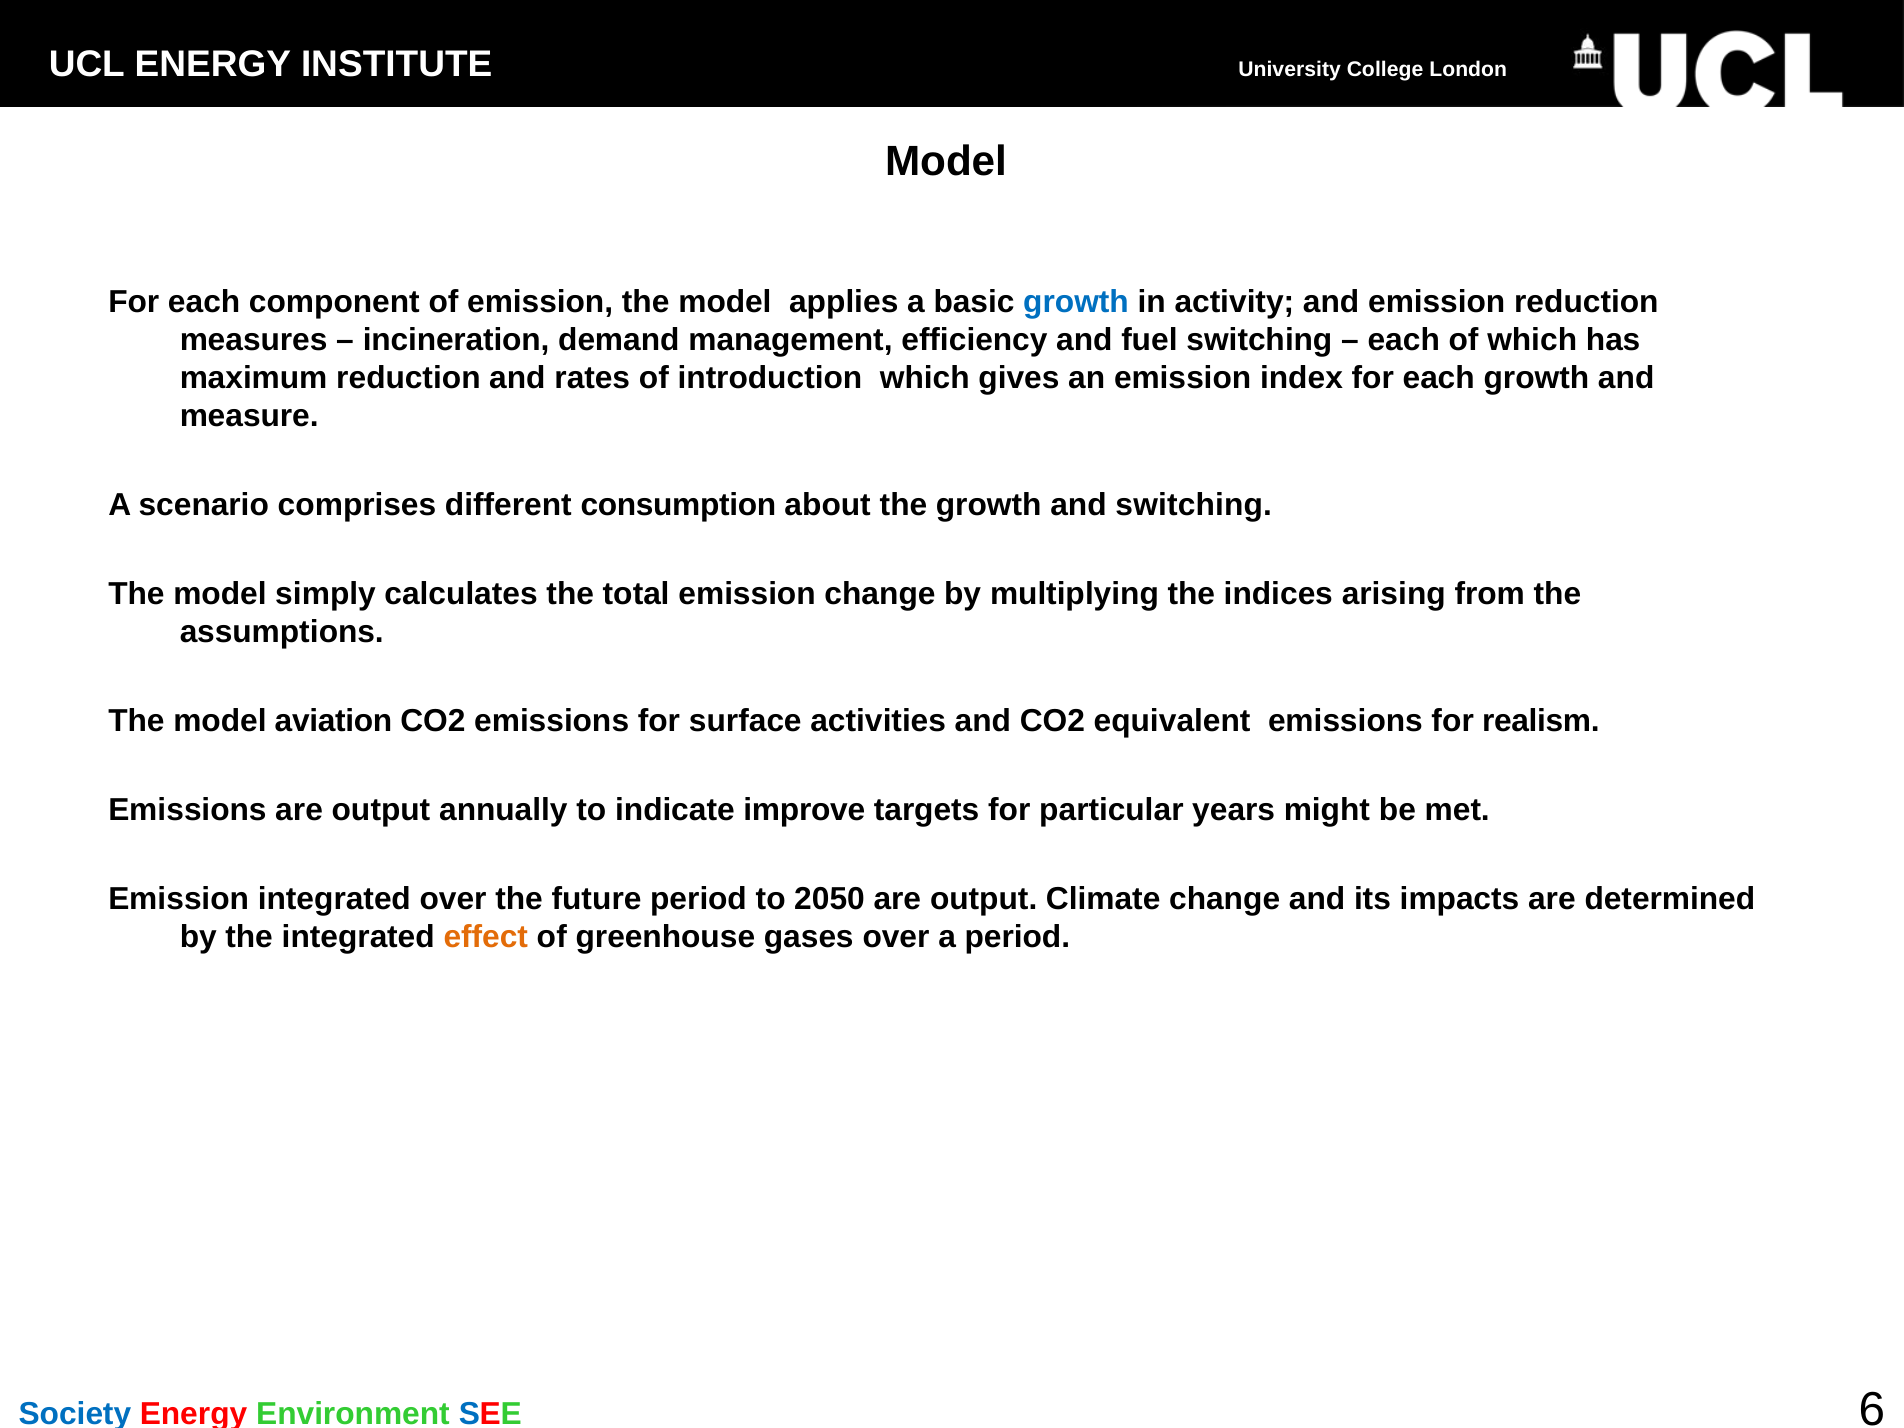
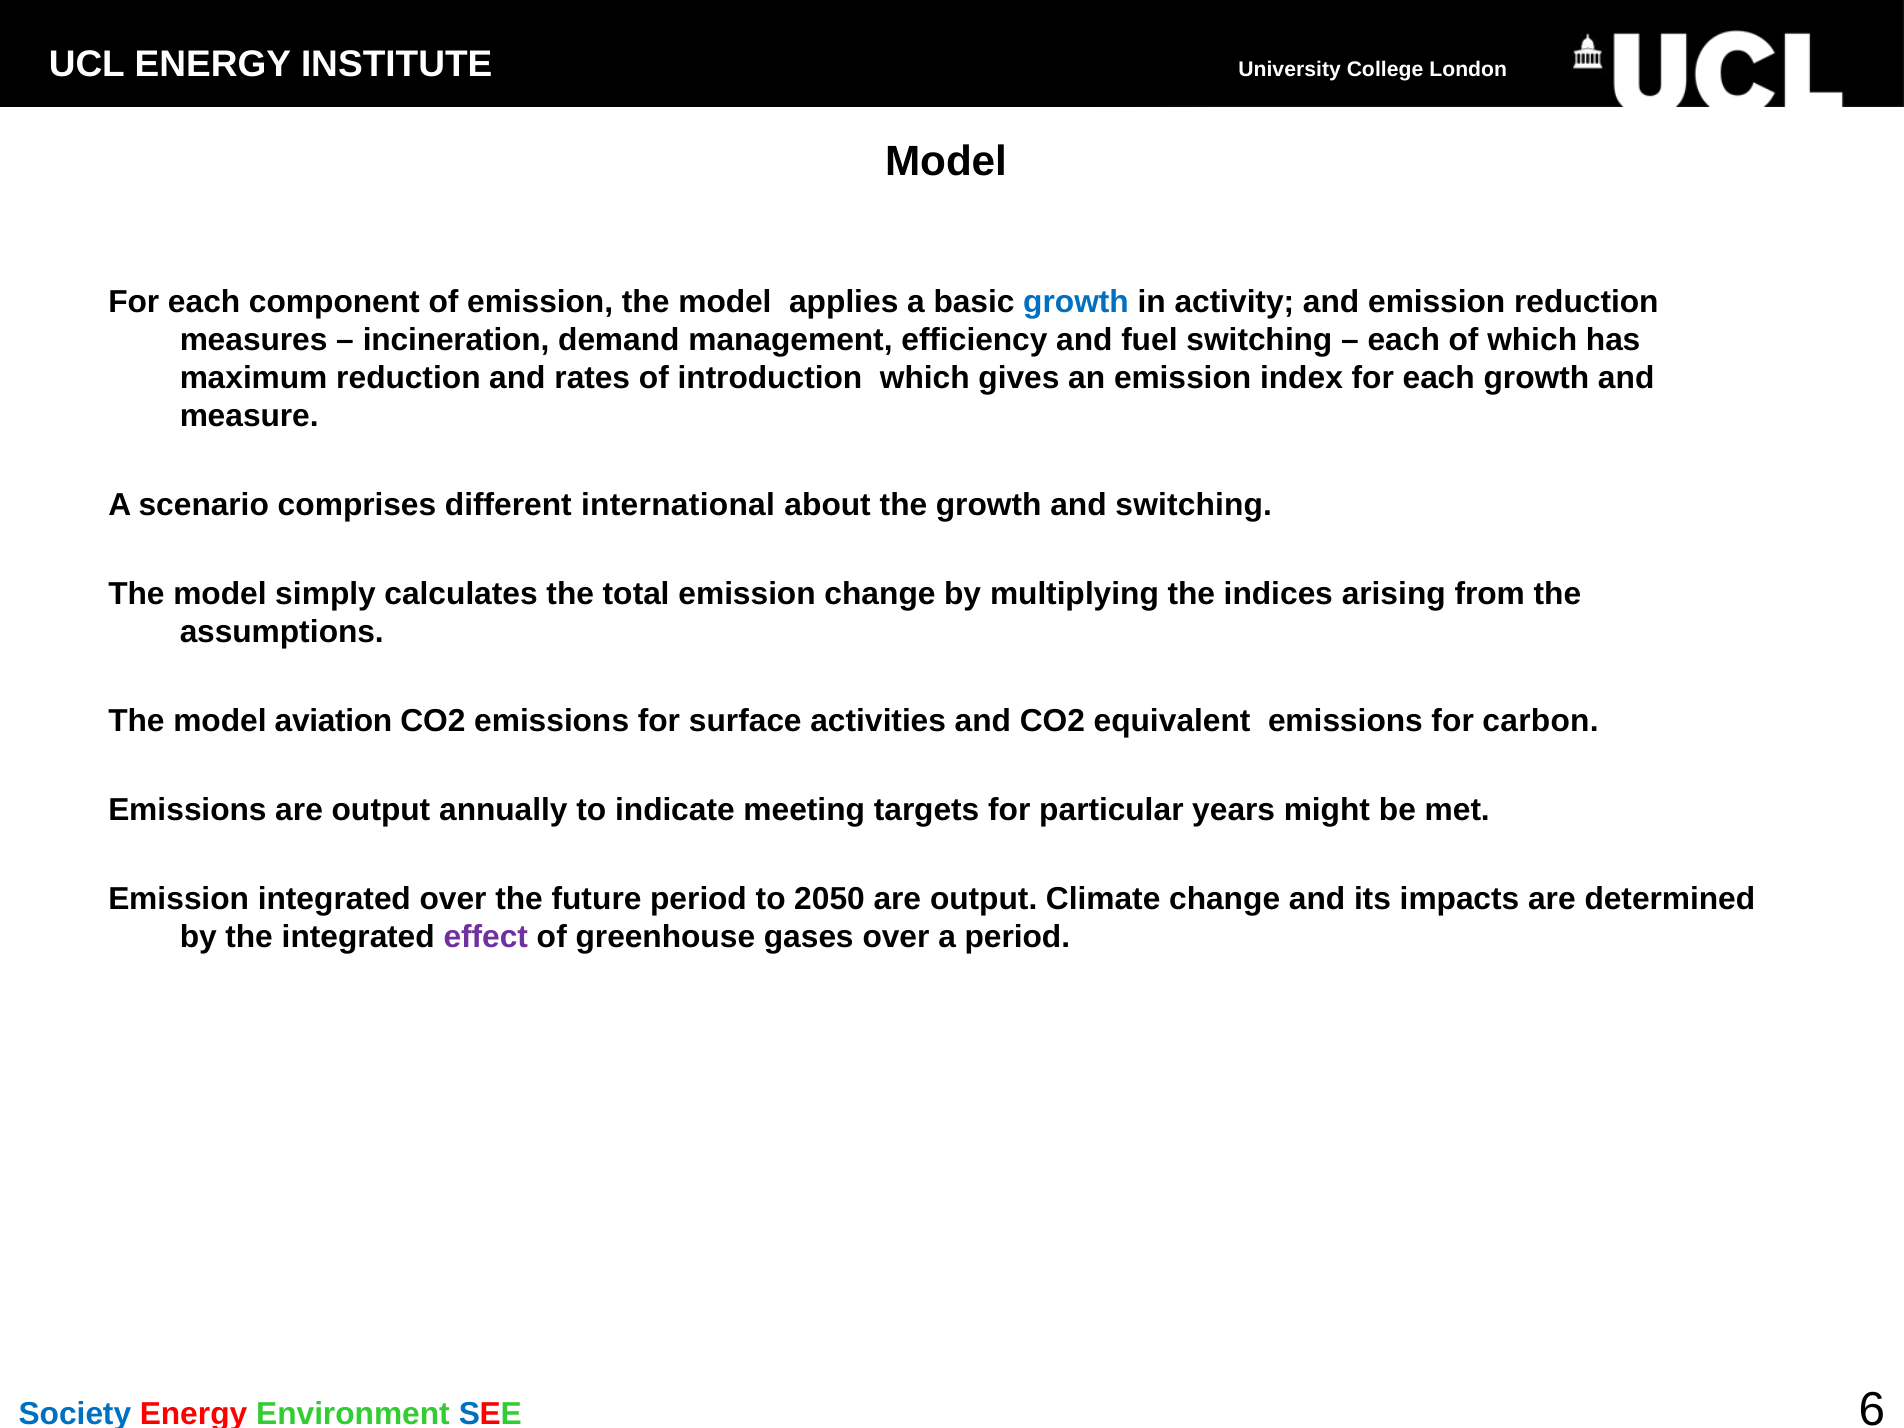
consumption: consumption -> international (678, 505)
realism: realism -> carbon (1541, 721)
improve: improve -> meeting (804, 810)
effect colour: orange -> purple (486, 937)
